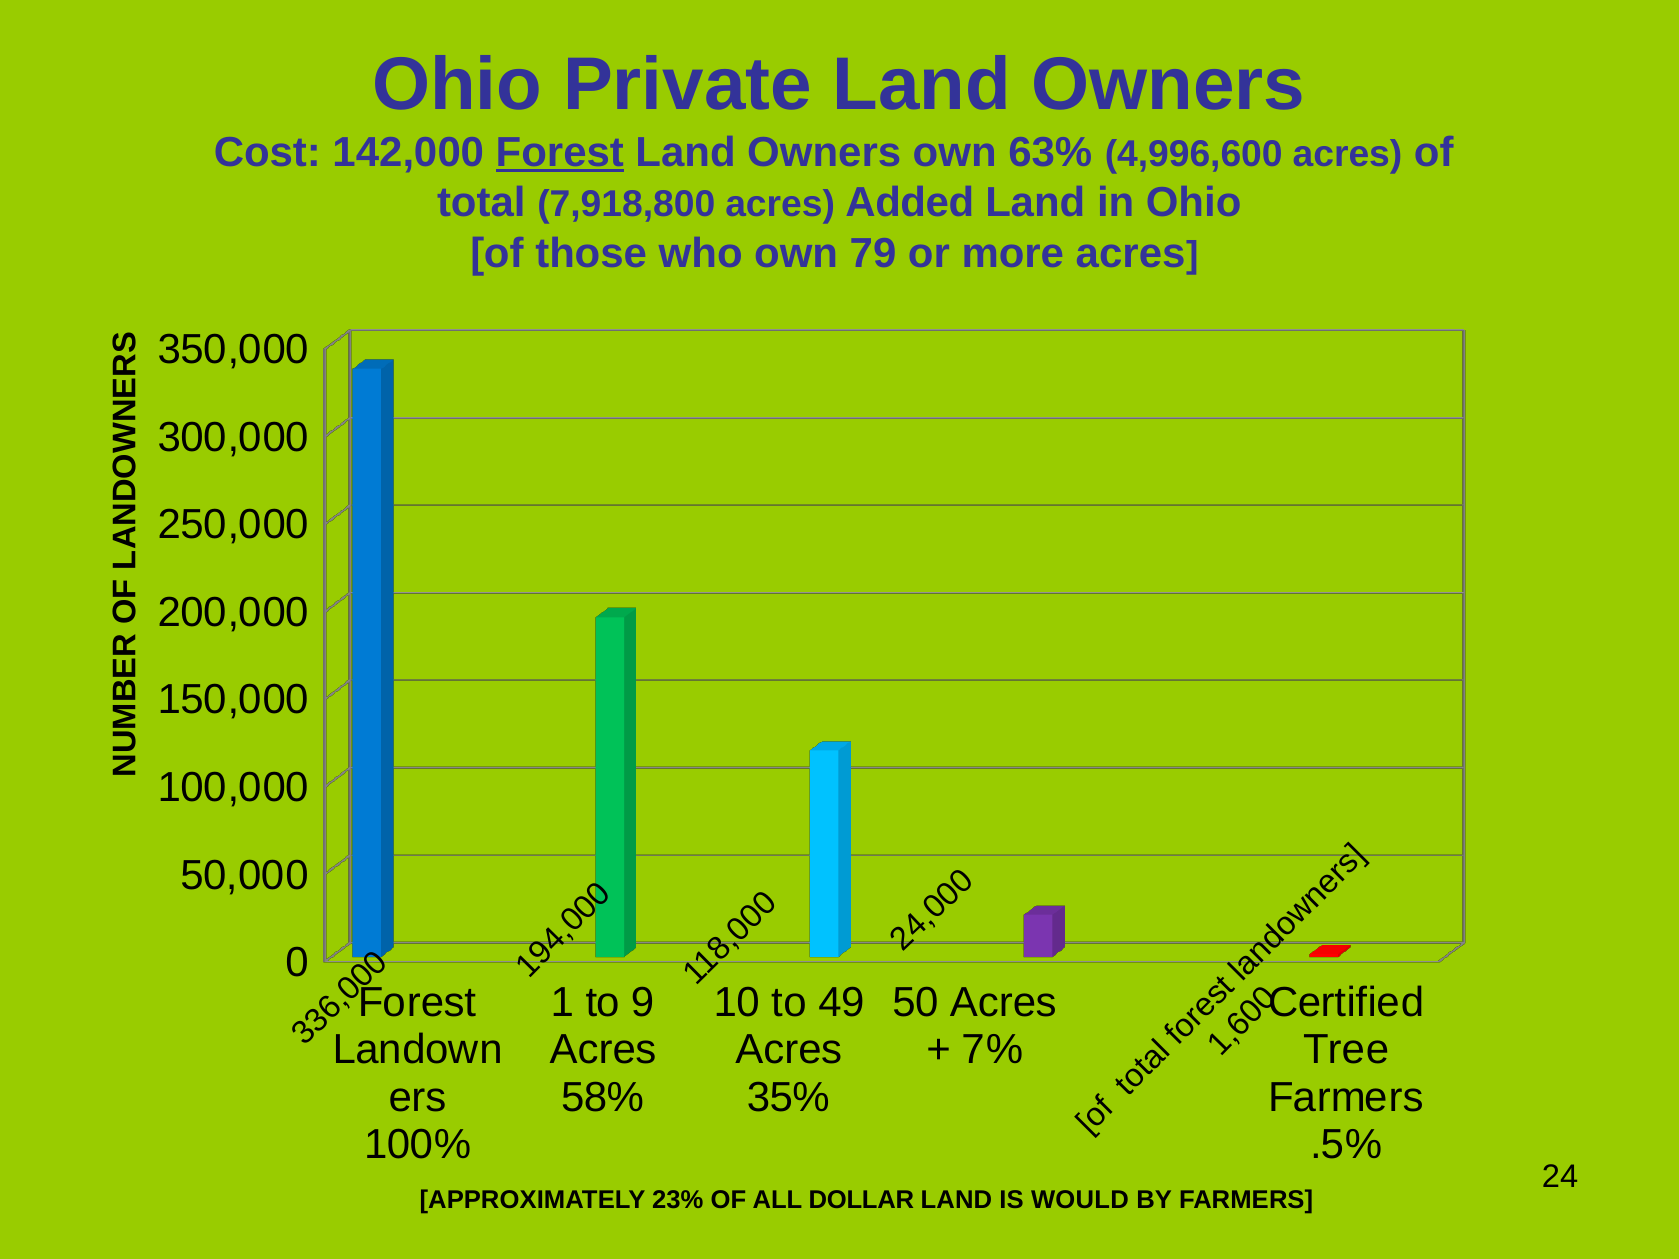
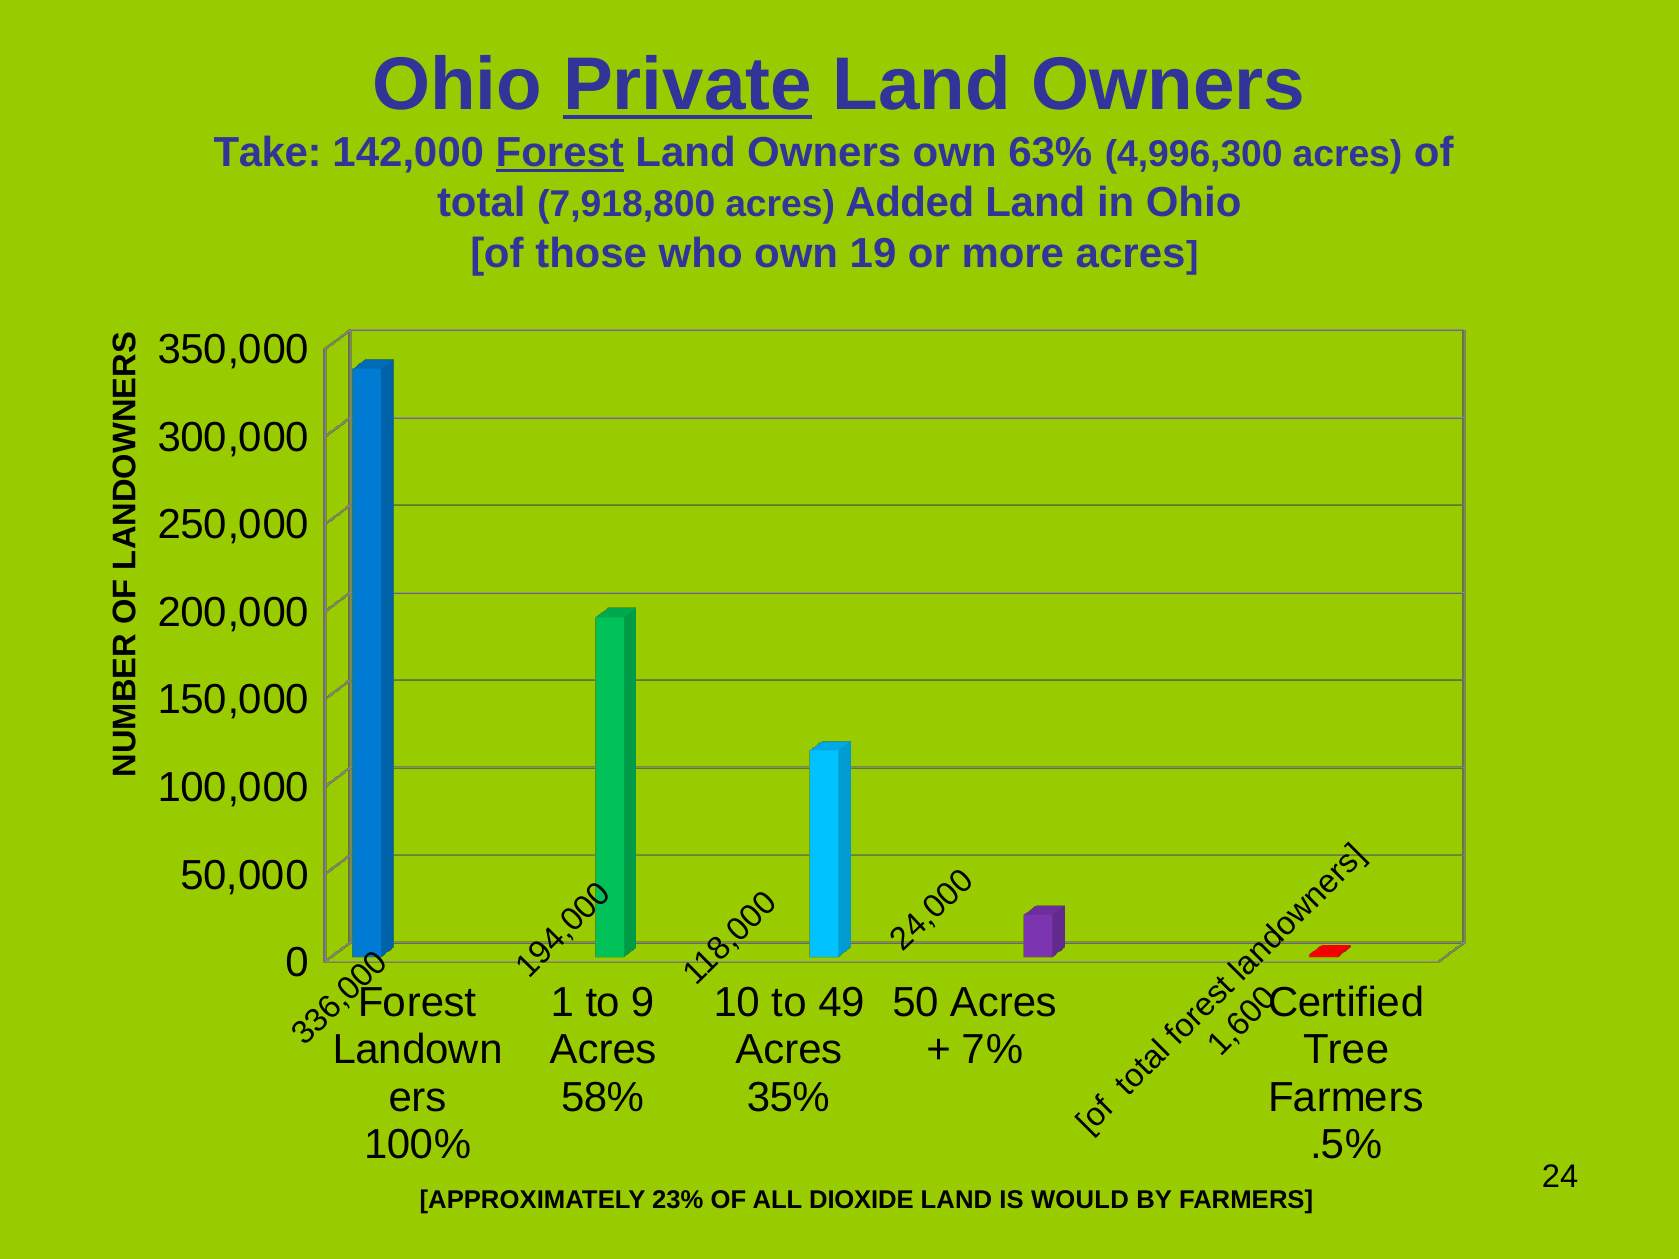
Private underline: none -> present (687, 85)
Cost: Cost -> Take (268, 153)
4,996,600: 4,996,600 -> 4,996,300 (1194, 154)
79: 79 -> 19 (873, 253)
DOLLAR: DOLLAR -> DIOXIDE (861, 1201)
